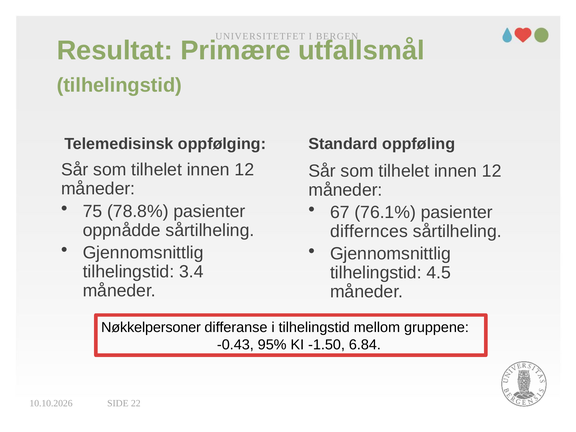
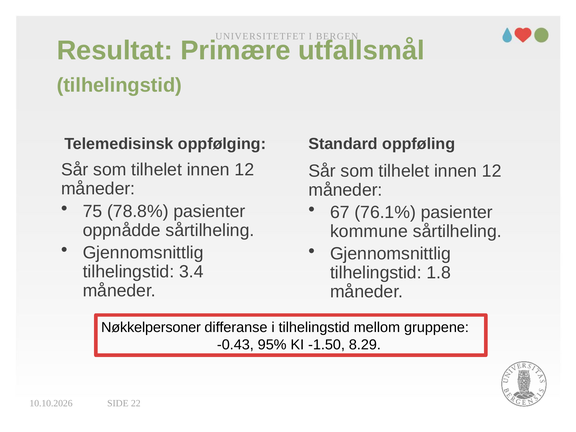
differnces: differnces -> kommune (369, 231)
4.5: 4.5 -> 1.8 (439, 273)
6.84: 6.84 -> 8.29 (365, 345)
